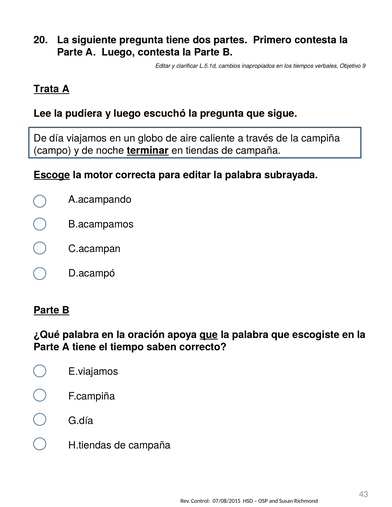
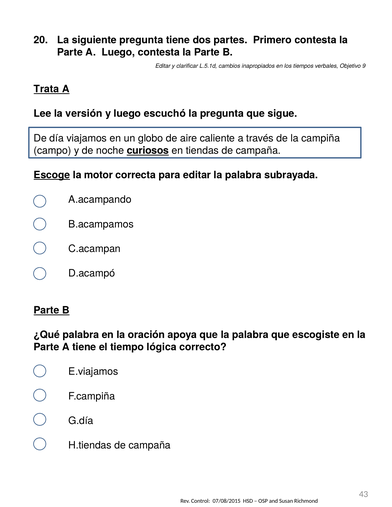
pudiera: pudiera -> versión (84, 114)
terminar: terminar -> curiosos (148, 151)
que underline: present -> none (209, 335)
saben: saben -> lógica (162, 347)
